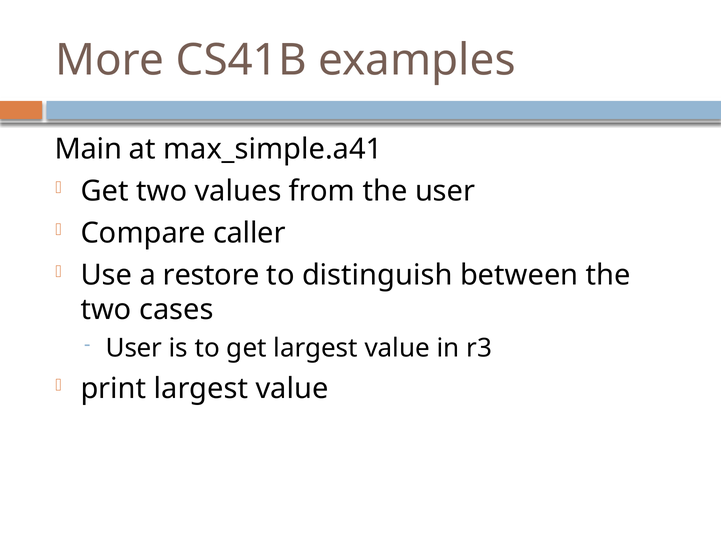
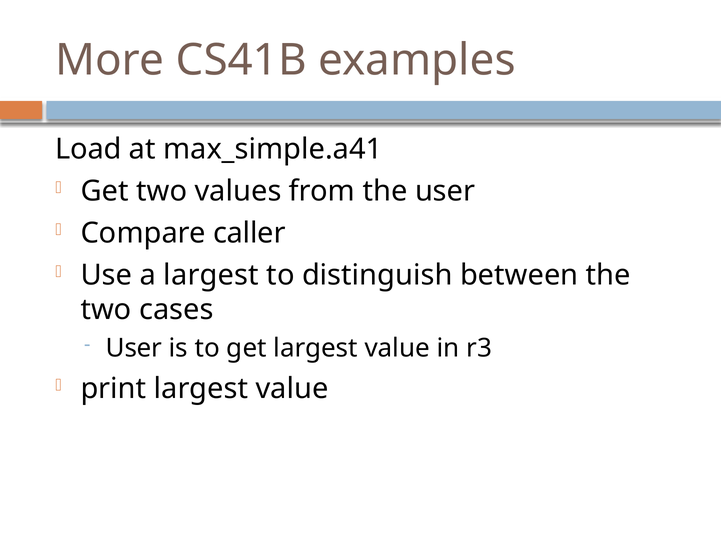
Main: Main -> Load (88, 149)
a restore: restore -> largest (211, 275)
